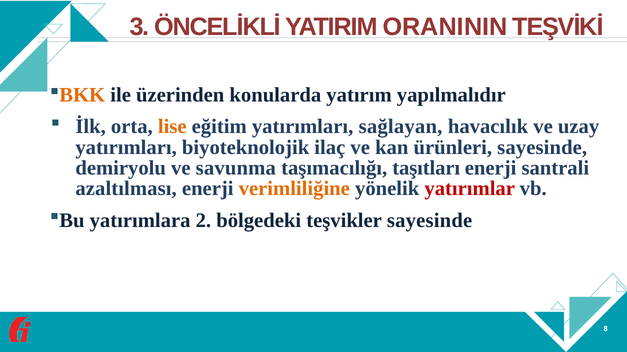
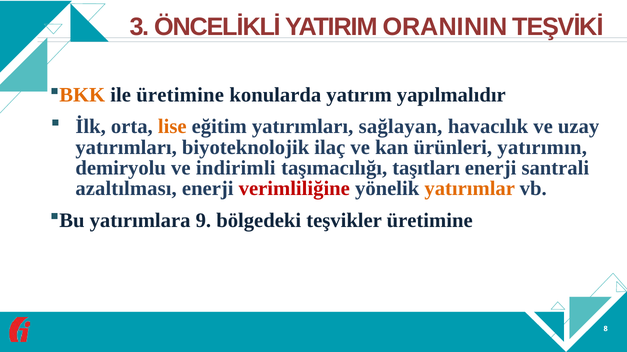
ile üzerinden: üzerinden -> üretimine (180, 95)
ürünleri sayesinde: sayesinde -> yatırımın (542, 148)
savunma: savunma -> indirimli (236, 168)
verimliliğine colour: orange -> red (294, 189)
yatırımlar colour: red -> orange (470, 189)
2: 2 -> 9 (203, 221)
teşvikler sayesinde: sayesinde -> üretimine (430, 221)
